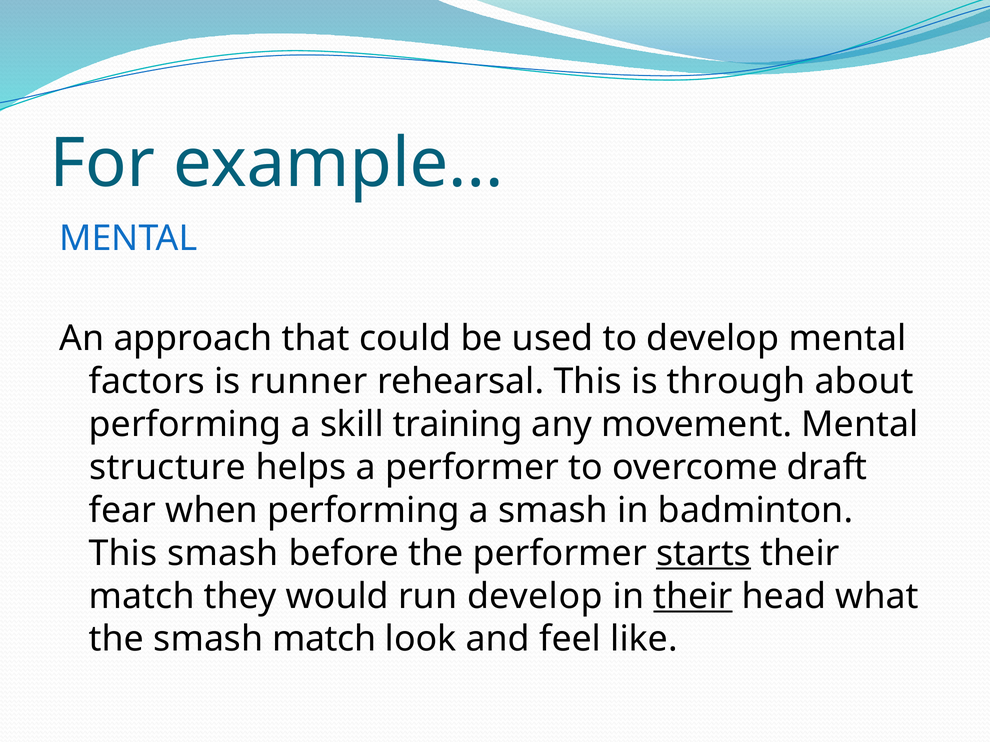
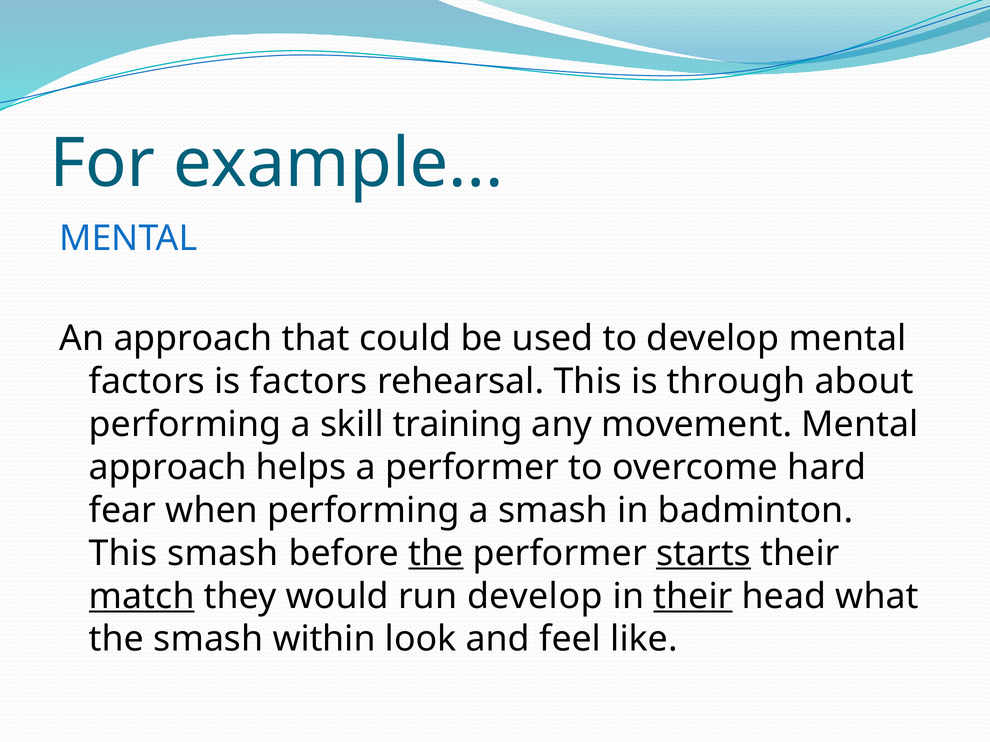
is runner: runner -> factors (309, 382)
structure: structure -> approach (168, 468)
draft: draft -> hard (827, 468)
the underline: none -> present (436, 554)
match underline: none -> present (142, 597)
smash match: match -> within (324, 640)
